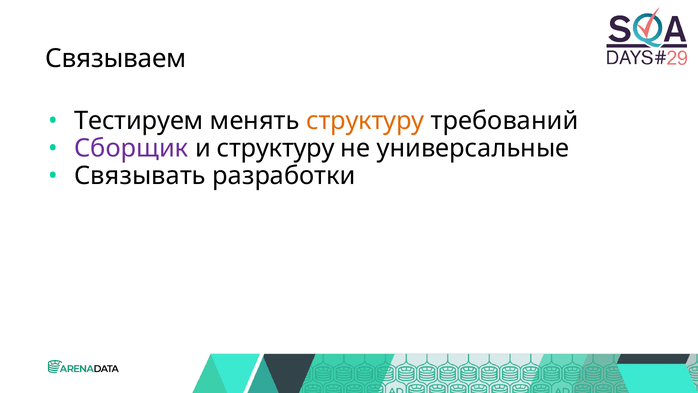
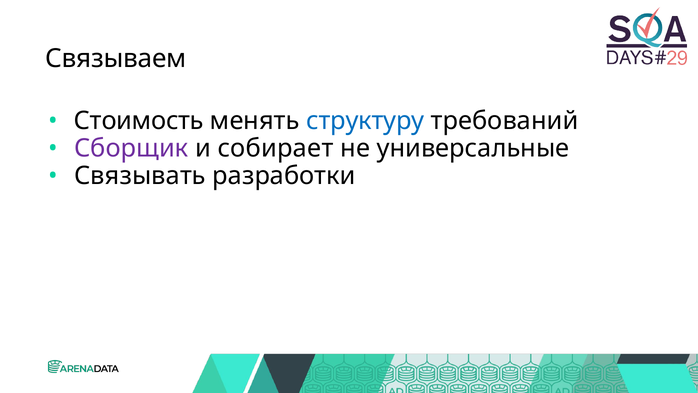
Тестируем: Тестируем -> Стоимость (139, 121)
структуру colour: orange -> blue (365, 121)
и структуру: структуру -> собирает (275, 148)
